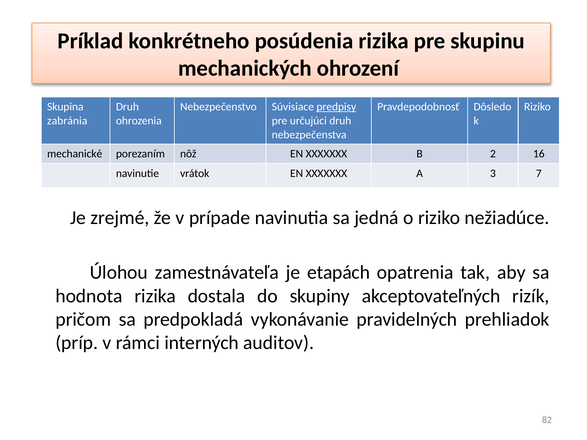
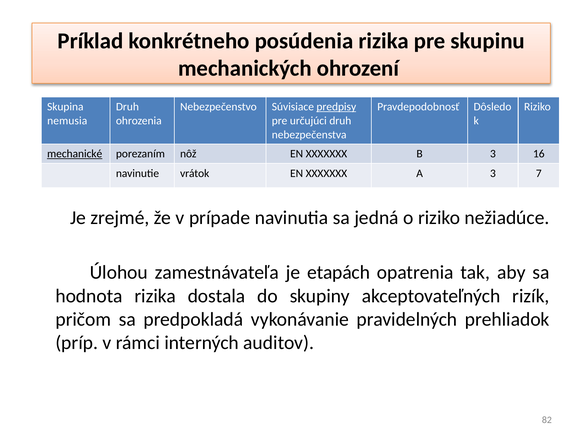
zabránia: zabránia -> nemusia (67, 121)
mechanické underline: none -> present (75, 154)
B 2: 2 -> 3 (493, 154)
